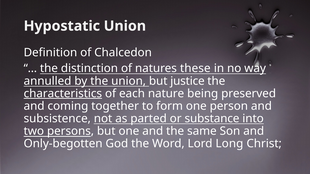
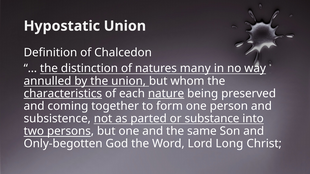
these: these -> many (195, 69)
justice: justice -> whom (187, 81)
nature underline: none -> present (166, 94)
